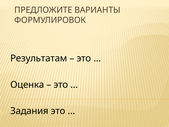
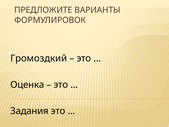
Результатам: Результатам -> Громоздкий (39, 58)
